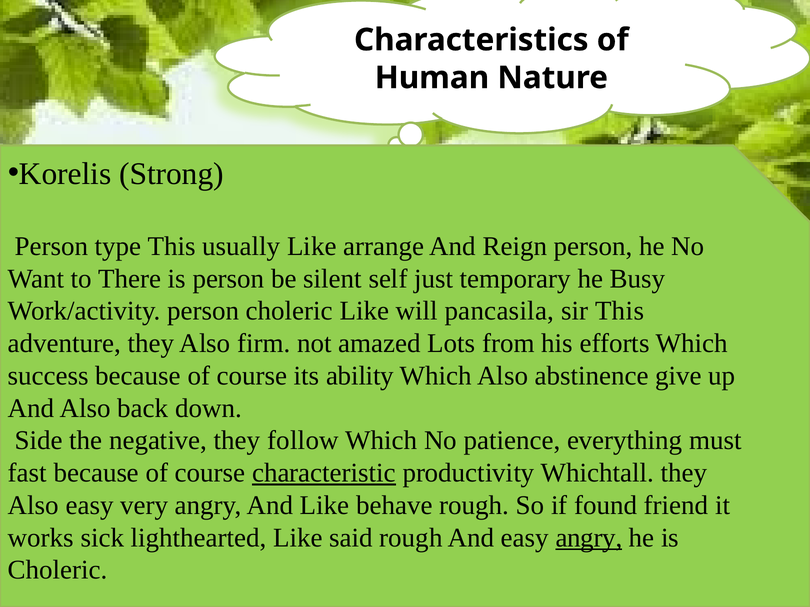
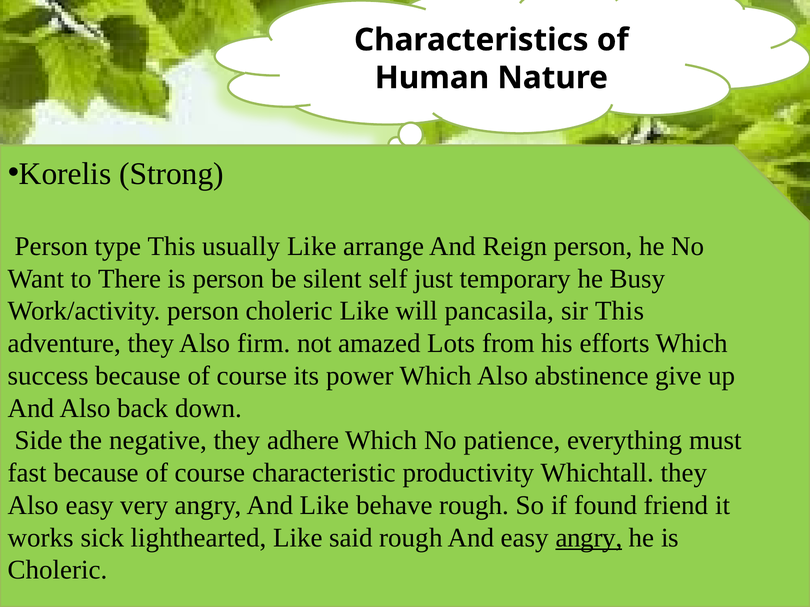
ability: ability -> power (360, 376)
follow: follow -> adhere (303, 441)
characteristic underline: present -> none (324, 473)
